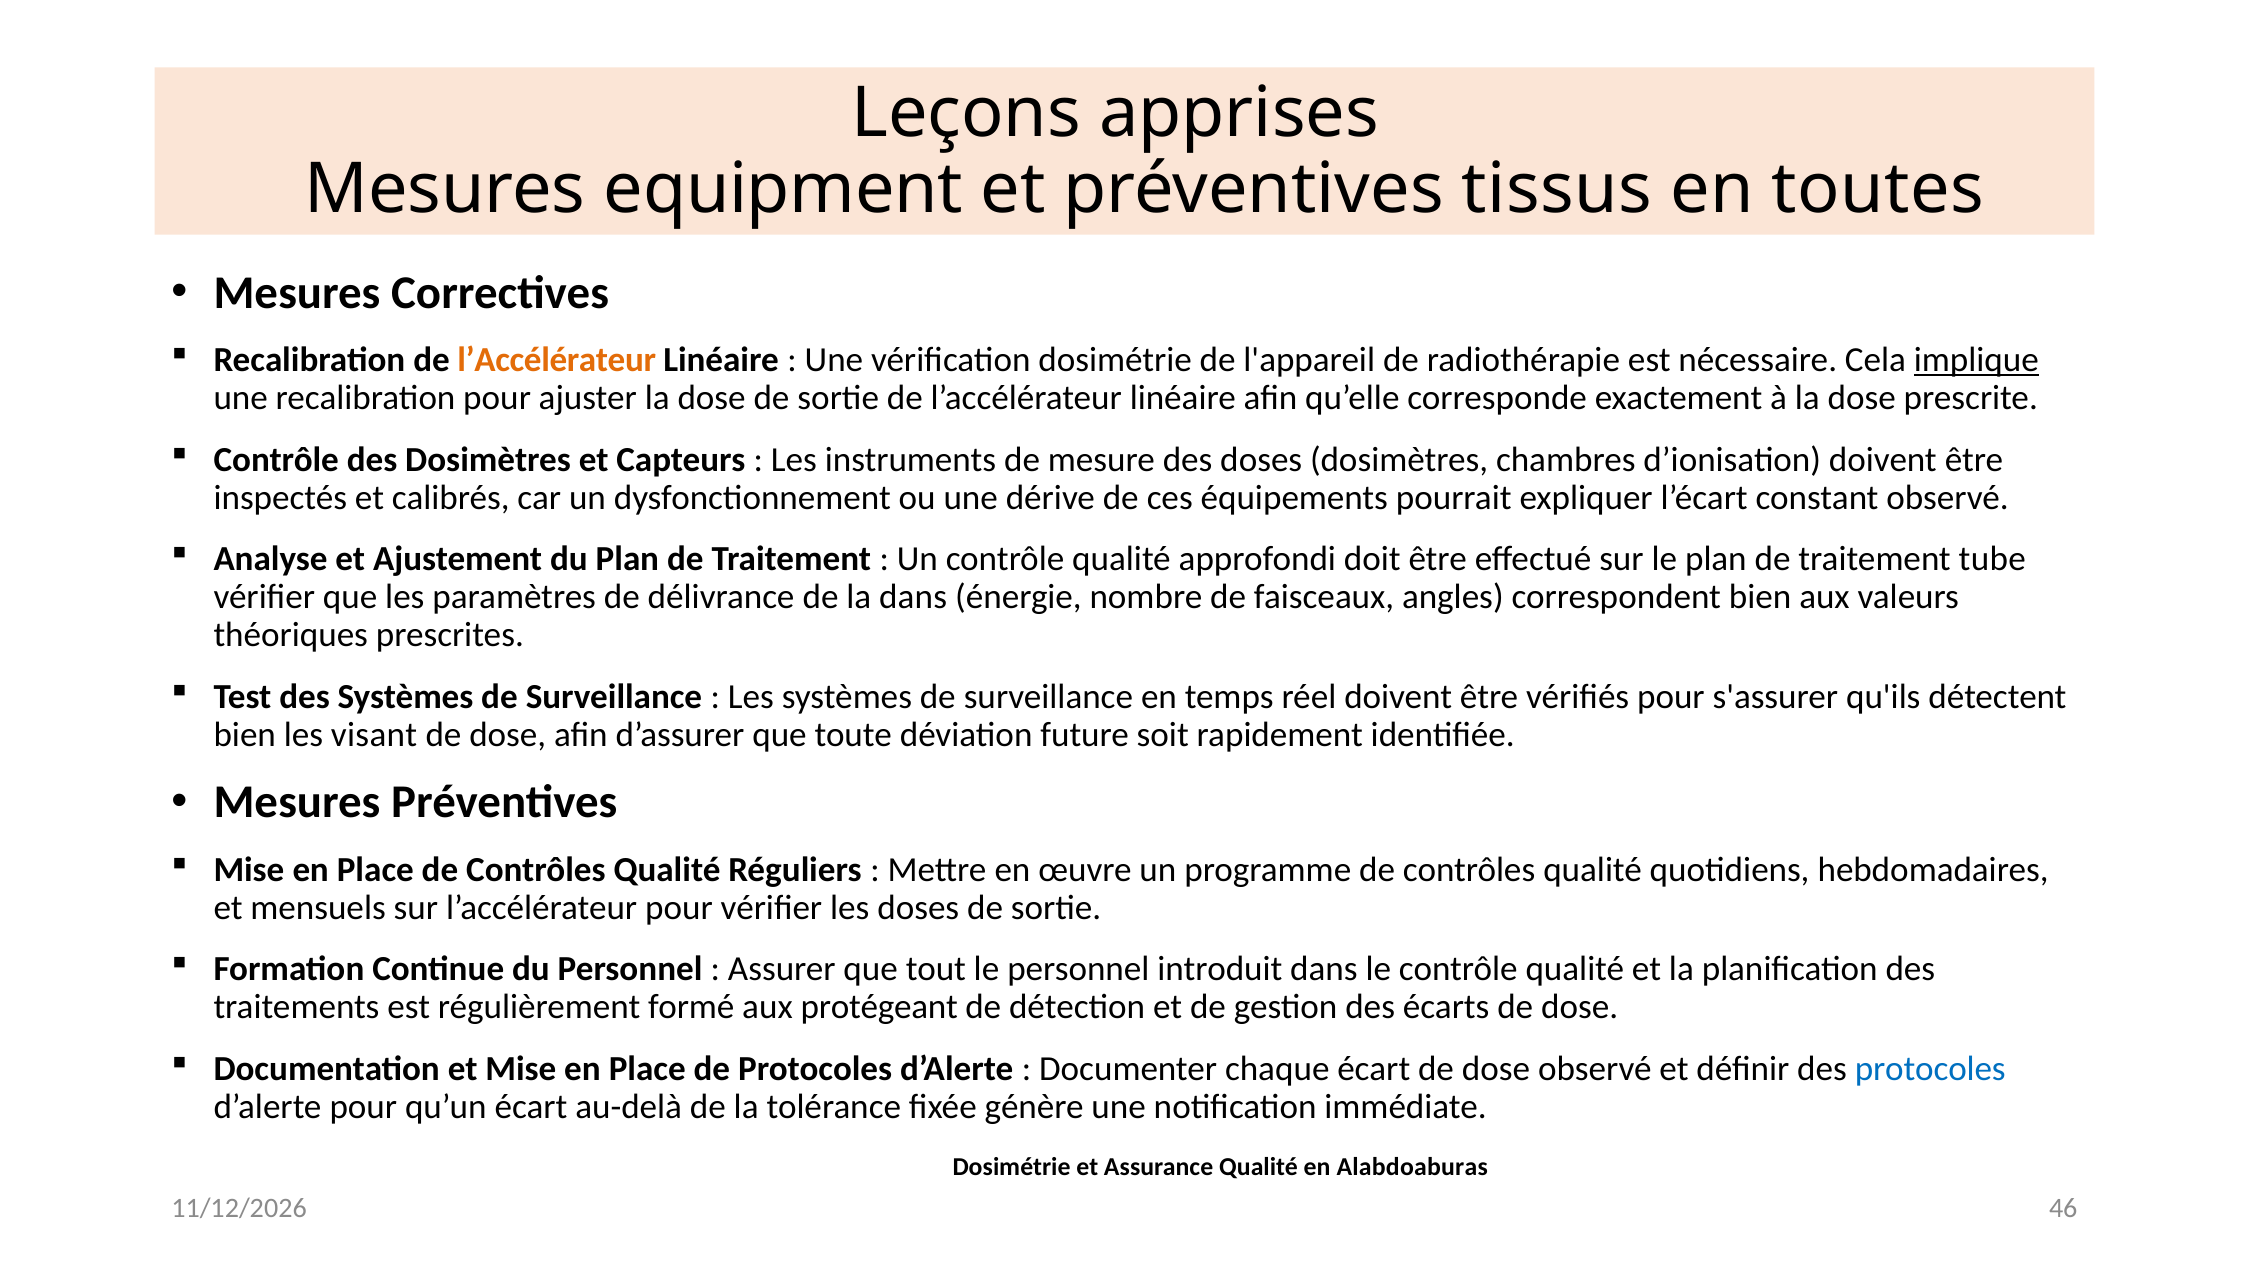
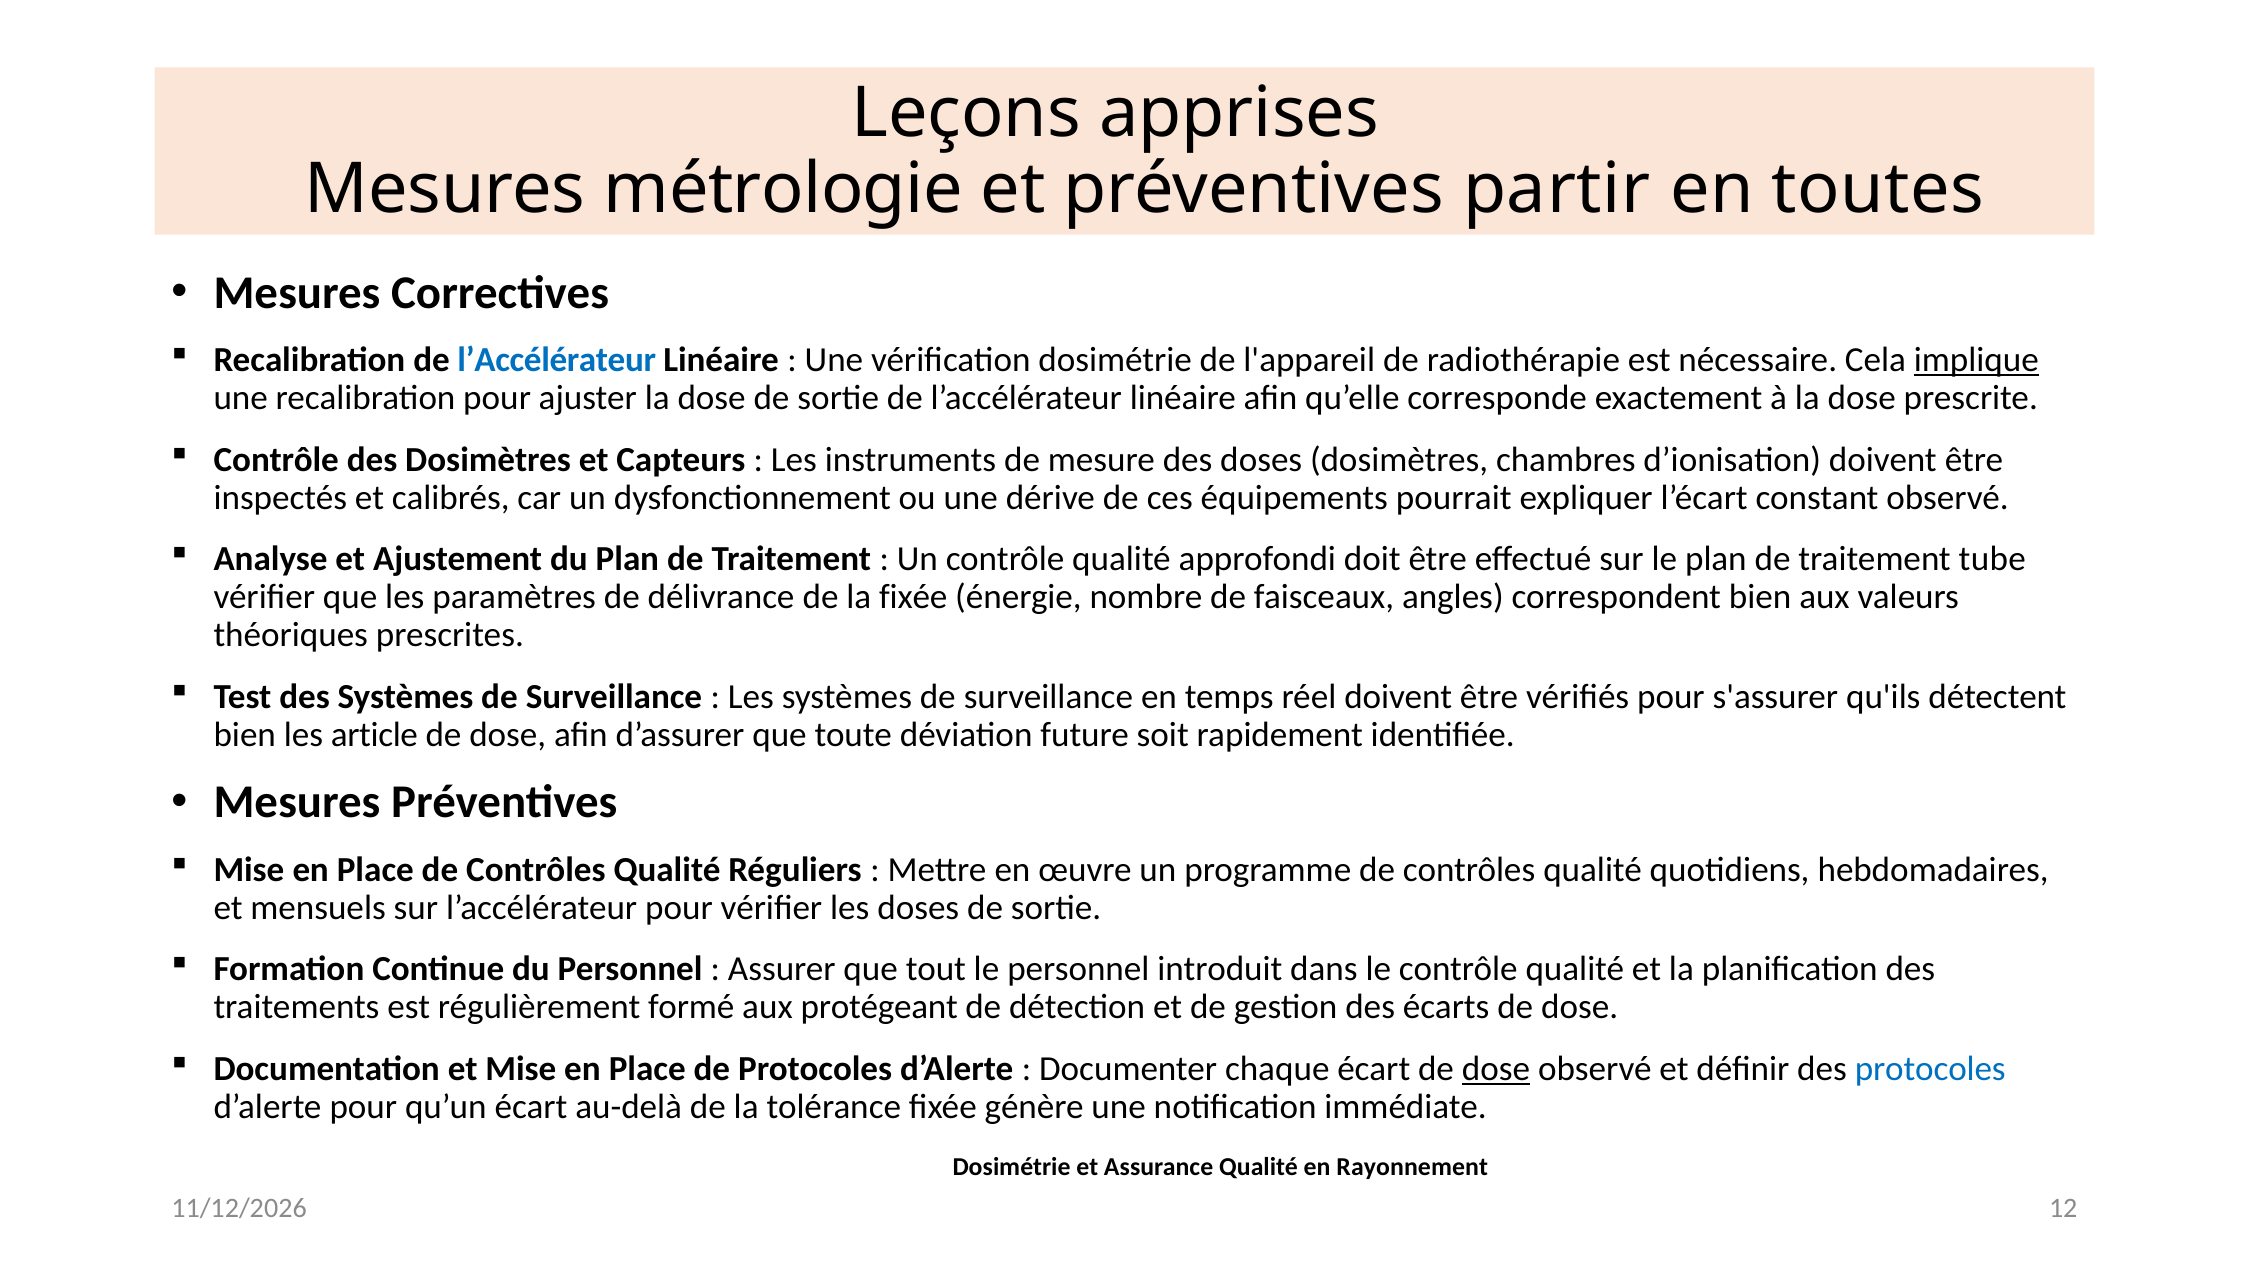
equipment: equipment -> métrologie (783, 189)
tissus: tissus -> partir (1557, 189)
l’Accélérateur colour: orange -> blue (557, 360)
la dans: dans -> fixée (913, 597)
visant: visant -> article (374, 735)
dose underline: none -> present (1496, 1069)
Alabdoaburas: Alabdoaburas -> Rayonnement (1412, 1167)
46: 46 -> 12 (2063, 1208)
